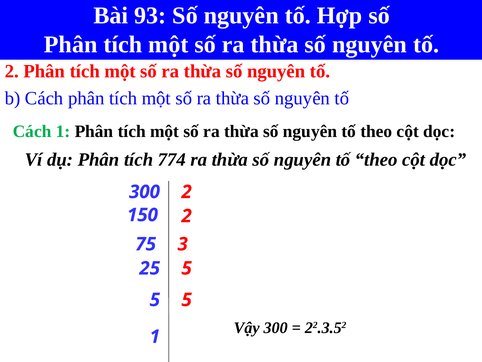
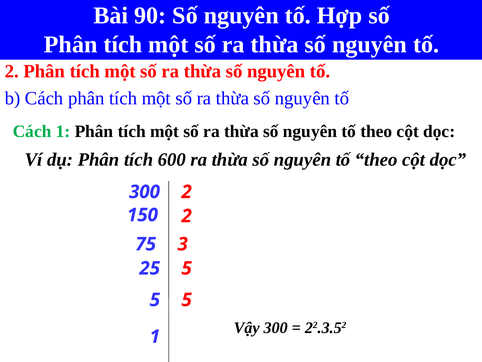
93: 93 -> 90 (150, 15)
774: 774 -> 600 (172, 160)
